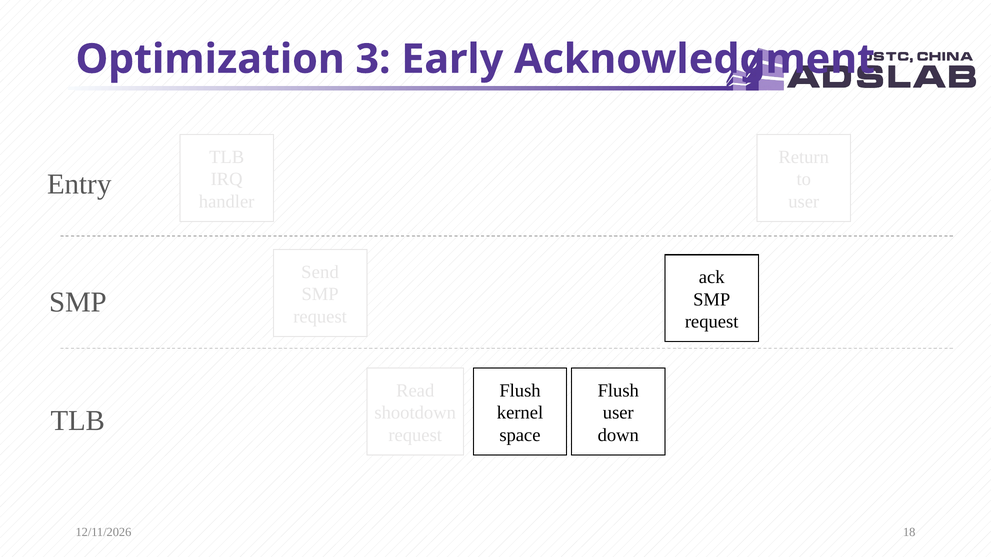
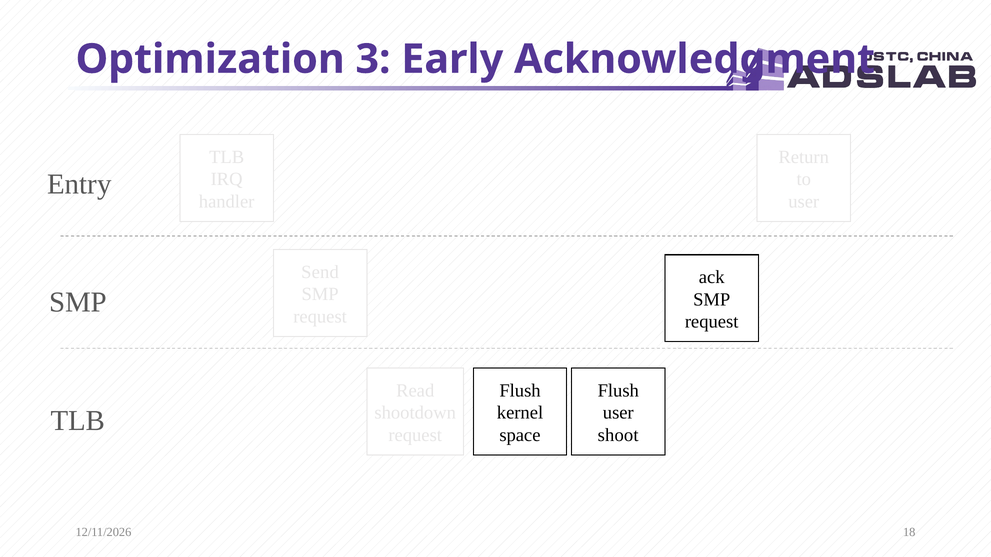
down: down -> shoot (618, 435)
